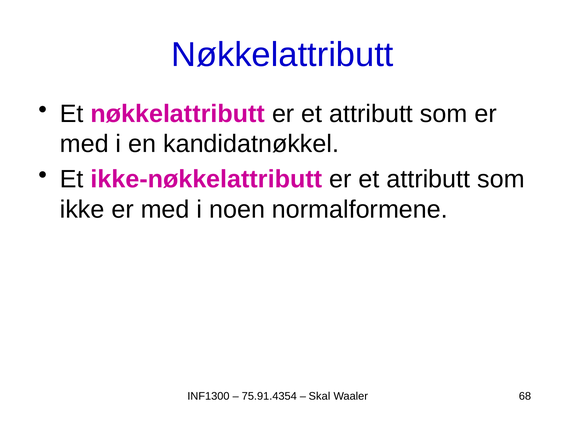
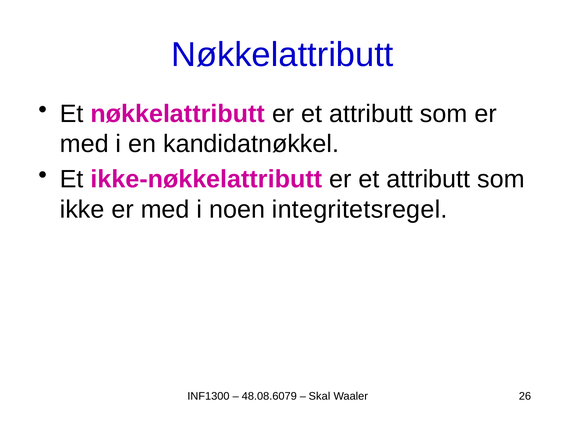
normalformene: normalformene -> integritetsregel (360, 209)
75.91.4354: 75.91.4354 -> 48.08.6079 (269, 396)
68: 68 -> 26 (525, 396)
